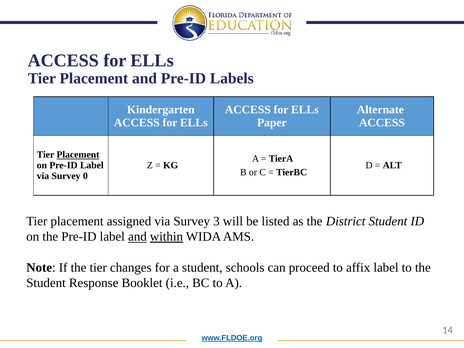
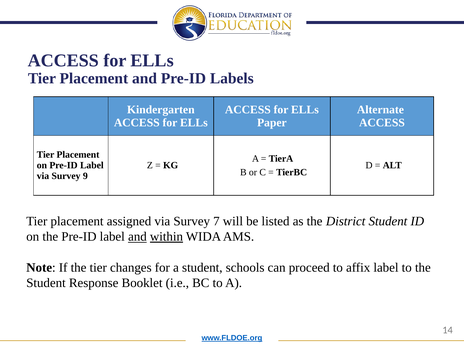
Placement underline: present -> none (78, 155)
0: 0 -> 9 (85, 176)
3: 3 -> 7 (216, 221)
